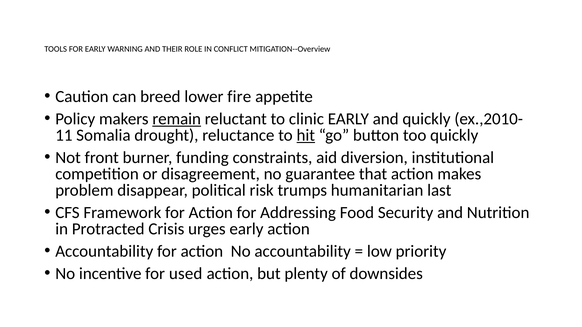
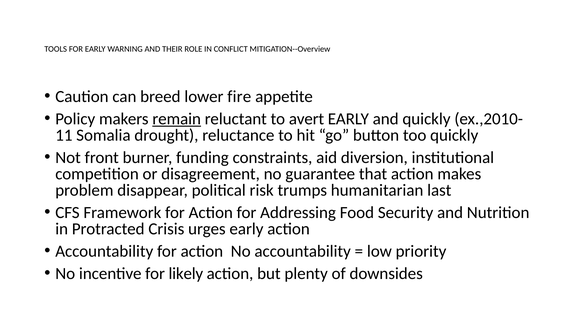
clinic: clinic -> avert (307, 119)
hit underline: present -> none (306, 135)
used: used -> likely (186, 274)
